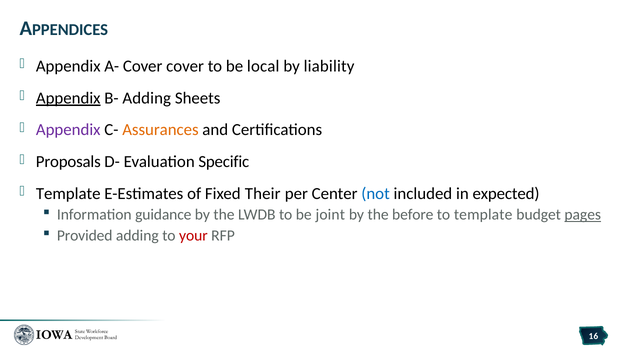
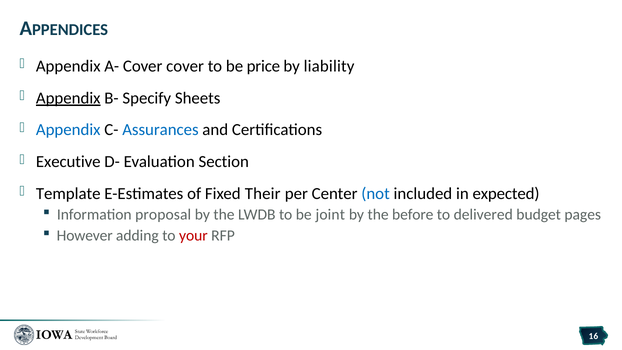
local: local -> price (263, 66)
B- Adding: Adding -> Specify (147, 98)
Appendix colour: purple -> blue (68, 130)
Assurances colour: orange -> blue (160, 130)
Proposals: Proposals -> Executive (68, 162)
Specific: Specific -> Section (224, 162)
guidance: guidance -> proposal (163, 215)
to template: template -> delivered (483, 215)
pages underline: present -> none (583, 215)
Provided: Provided -> However (85, 236)
